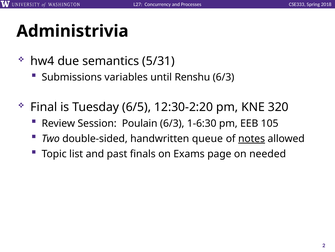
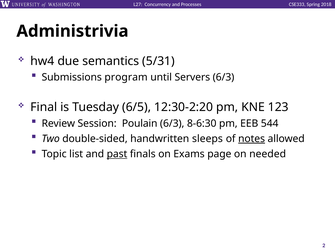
variables: variables -> program (126, 77)
Renshu: Renshu -> Servers (192, 77)
320: 320 -> 123 (278, 107)
1-6:30: 1-6:30 -> 8-6:30 (202, 123)
105: 105 -> 544 (270, 123)
queue: queue -> sleeps (207, 138)
past underline: none -> present (117, 154)
